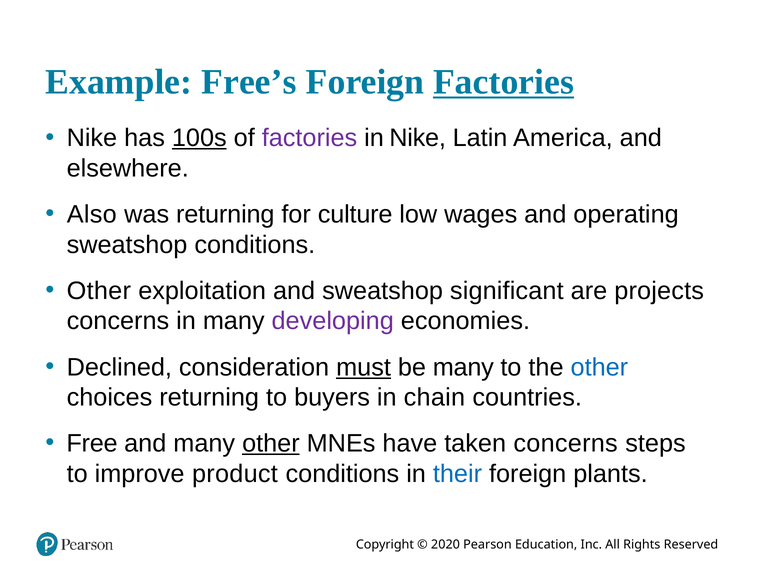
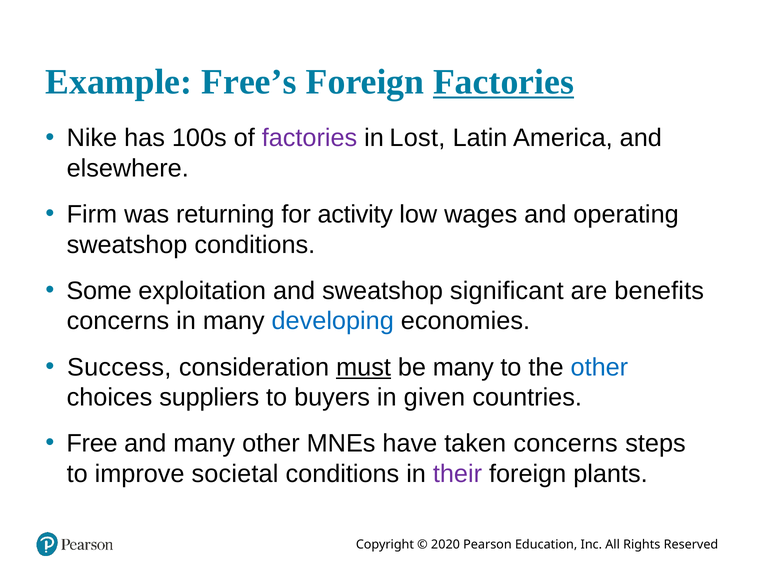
100s underline: present -> none (199, 138)
in Nike: Nike -> Lost (417, 138)
Also: Also -> Firm (92, 215)
culture: culture -> activity (355, 215)
Other: Other -> Some (99, 291)
projects: projects -> benefits (659, 291)
developing colour: purple -> blue (333, 321)
Declined: Declined -> Success (119, 367)
choices returning: returning -> suppliers (209, 398)
chain: chain -> given (434, 398)
other underline: present -> none (271, 444)
product: product -> societal (235, 474)
their colour: blue -> purple (457, 474)
